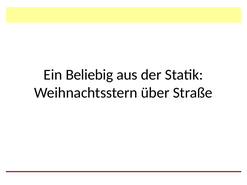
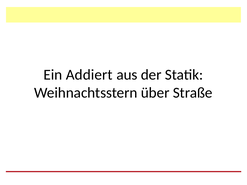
Beliebig: Beliebig -> Addiert (89, 75)
